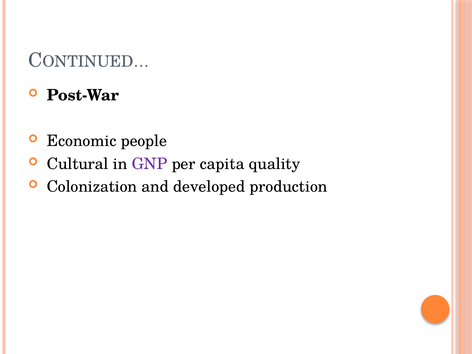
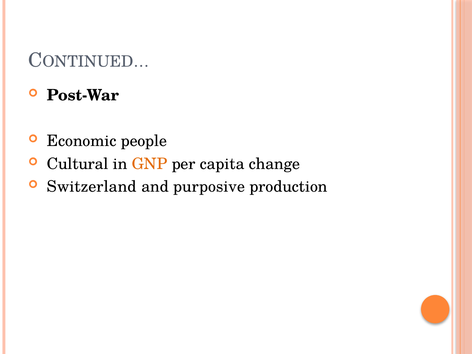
GNP colour: purple -> orange (150, 164)
quality: quality -> change (274, 164)
Colonization: Colonization -> Switzerland (92, 187)
developed: developed -> purposive (209, 187)
